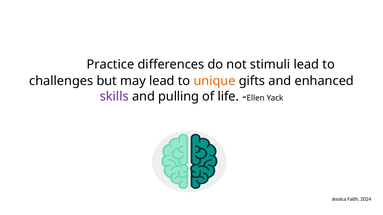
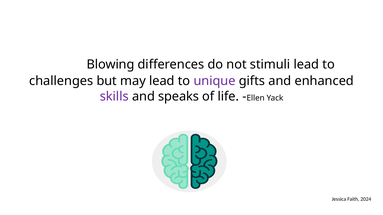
Practice: Practice -> Blowing (111, 65)
unique colour: orange -> purple (215, 81)
pulling: pulling -> speaks (179, 97)
